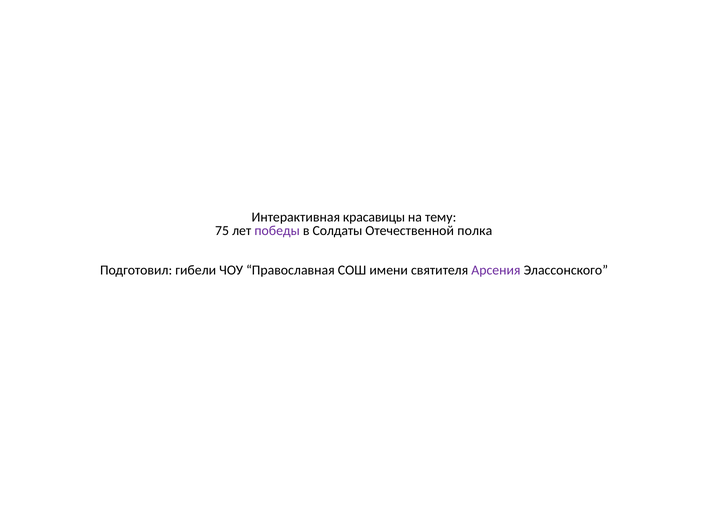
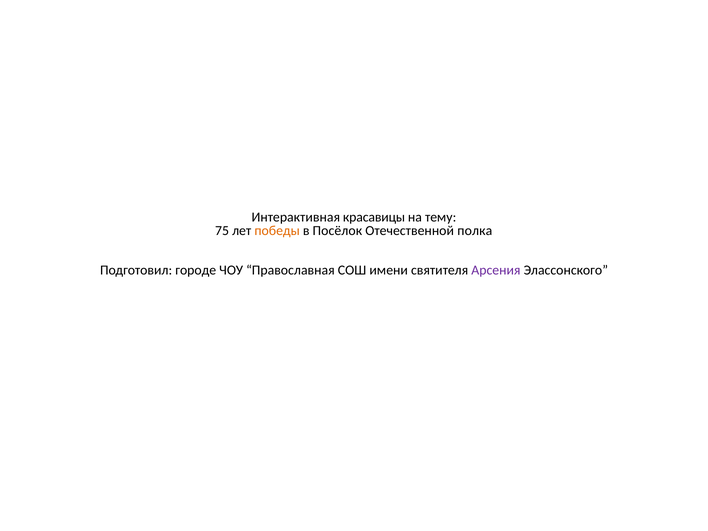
победы colour: purple -> orange (277, 231)
Солдаты: Солдаты -> Посёлок (337, 231)
гибели: гибели -> городе (196, 270)
